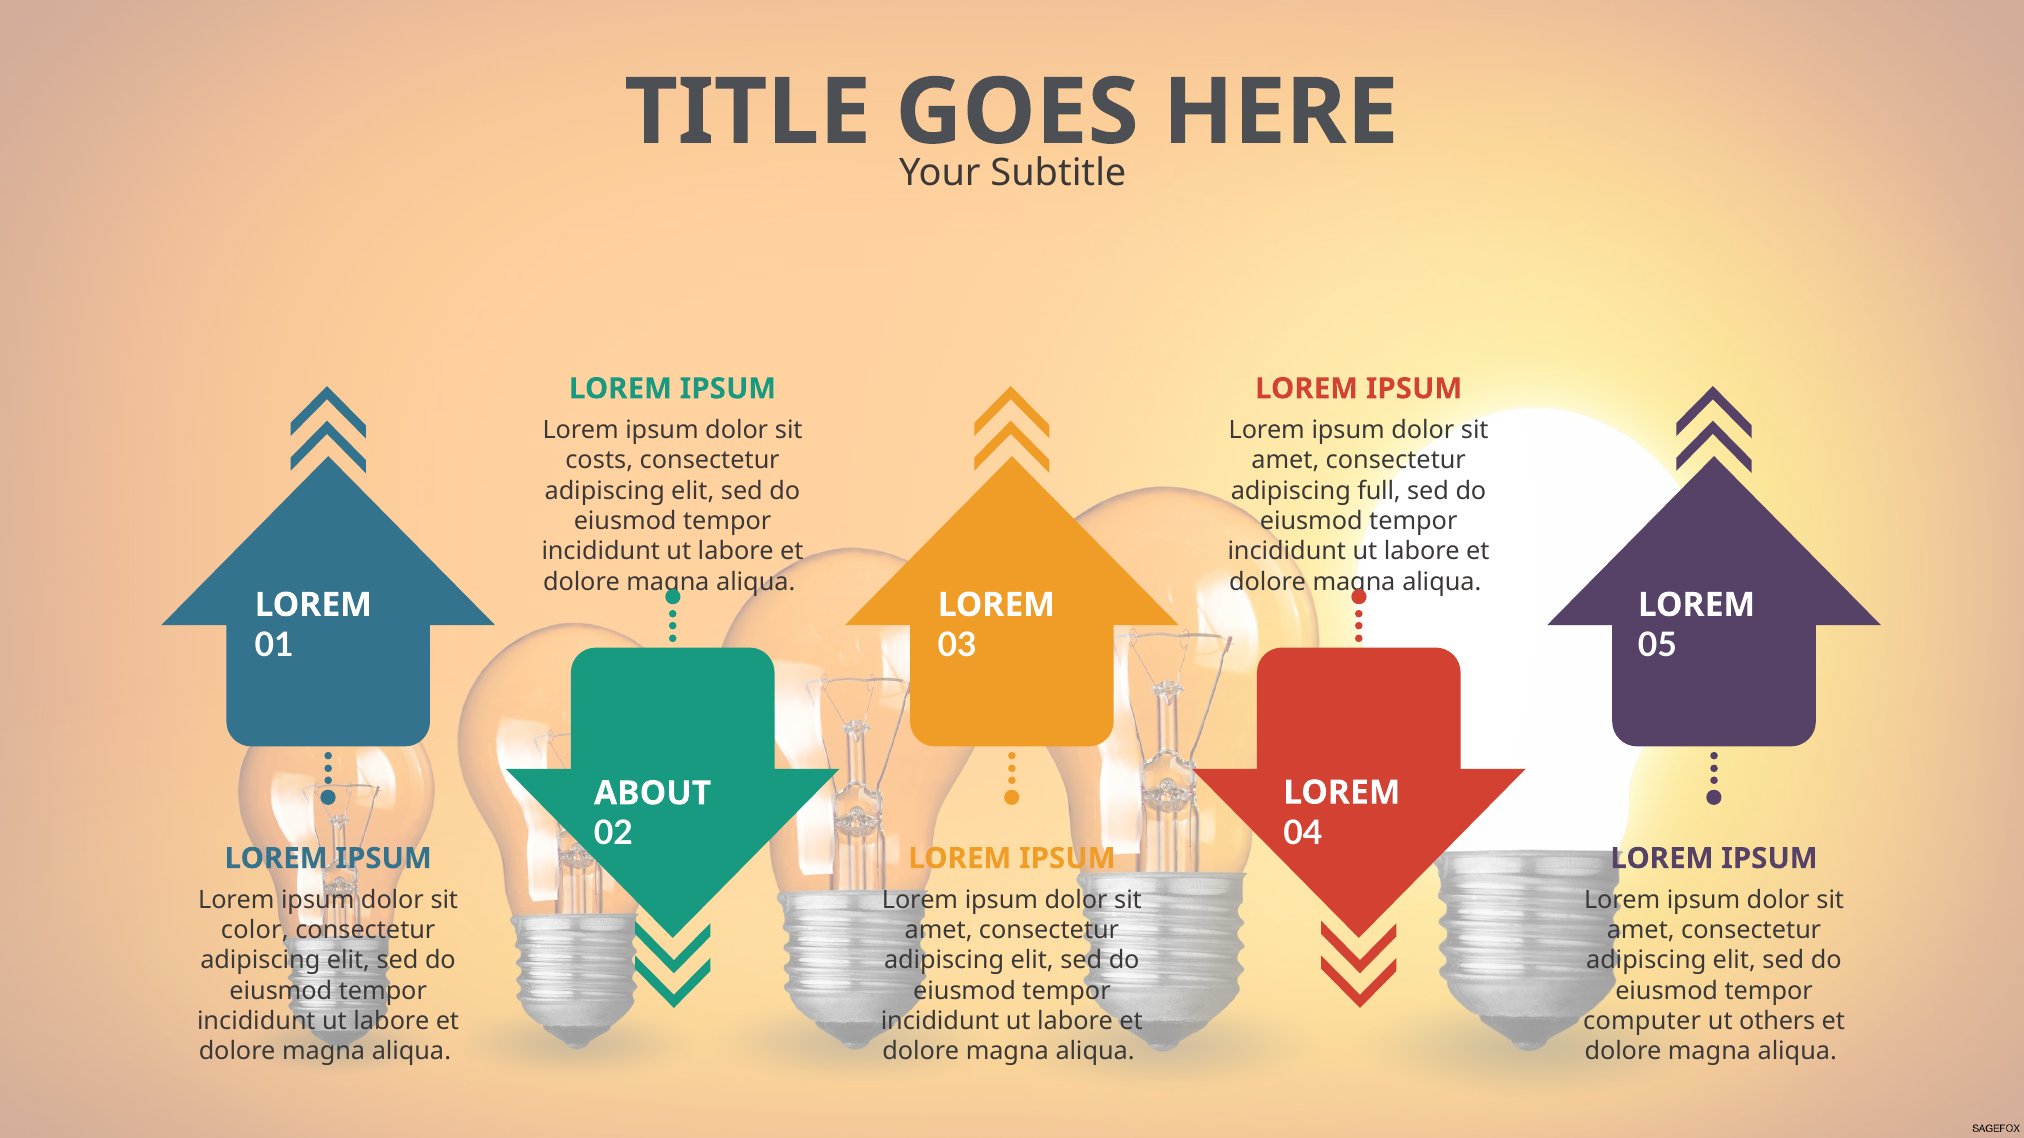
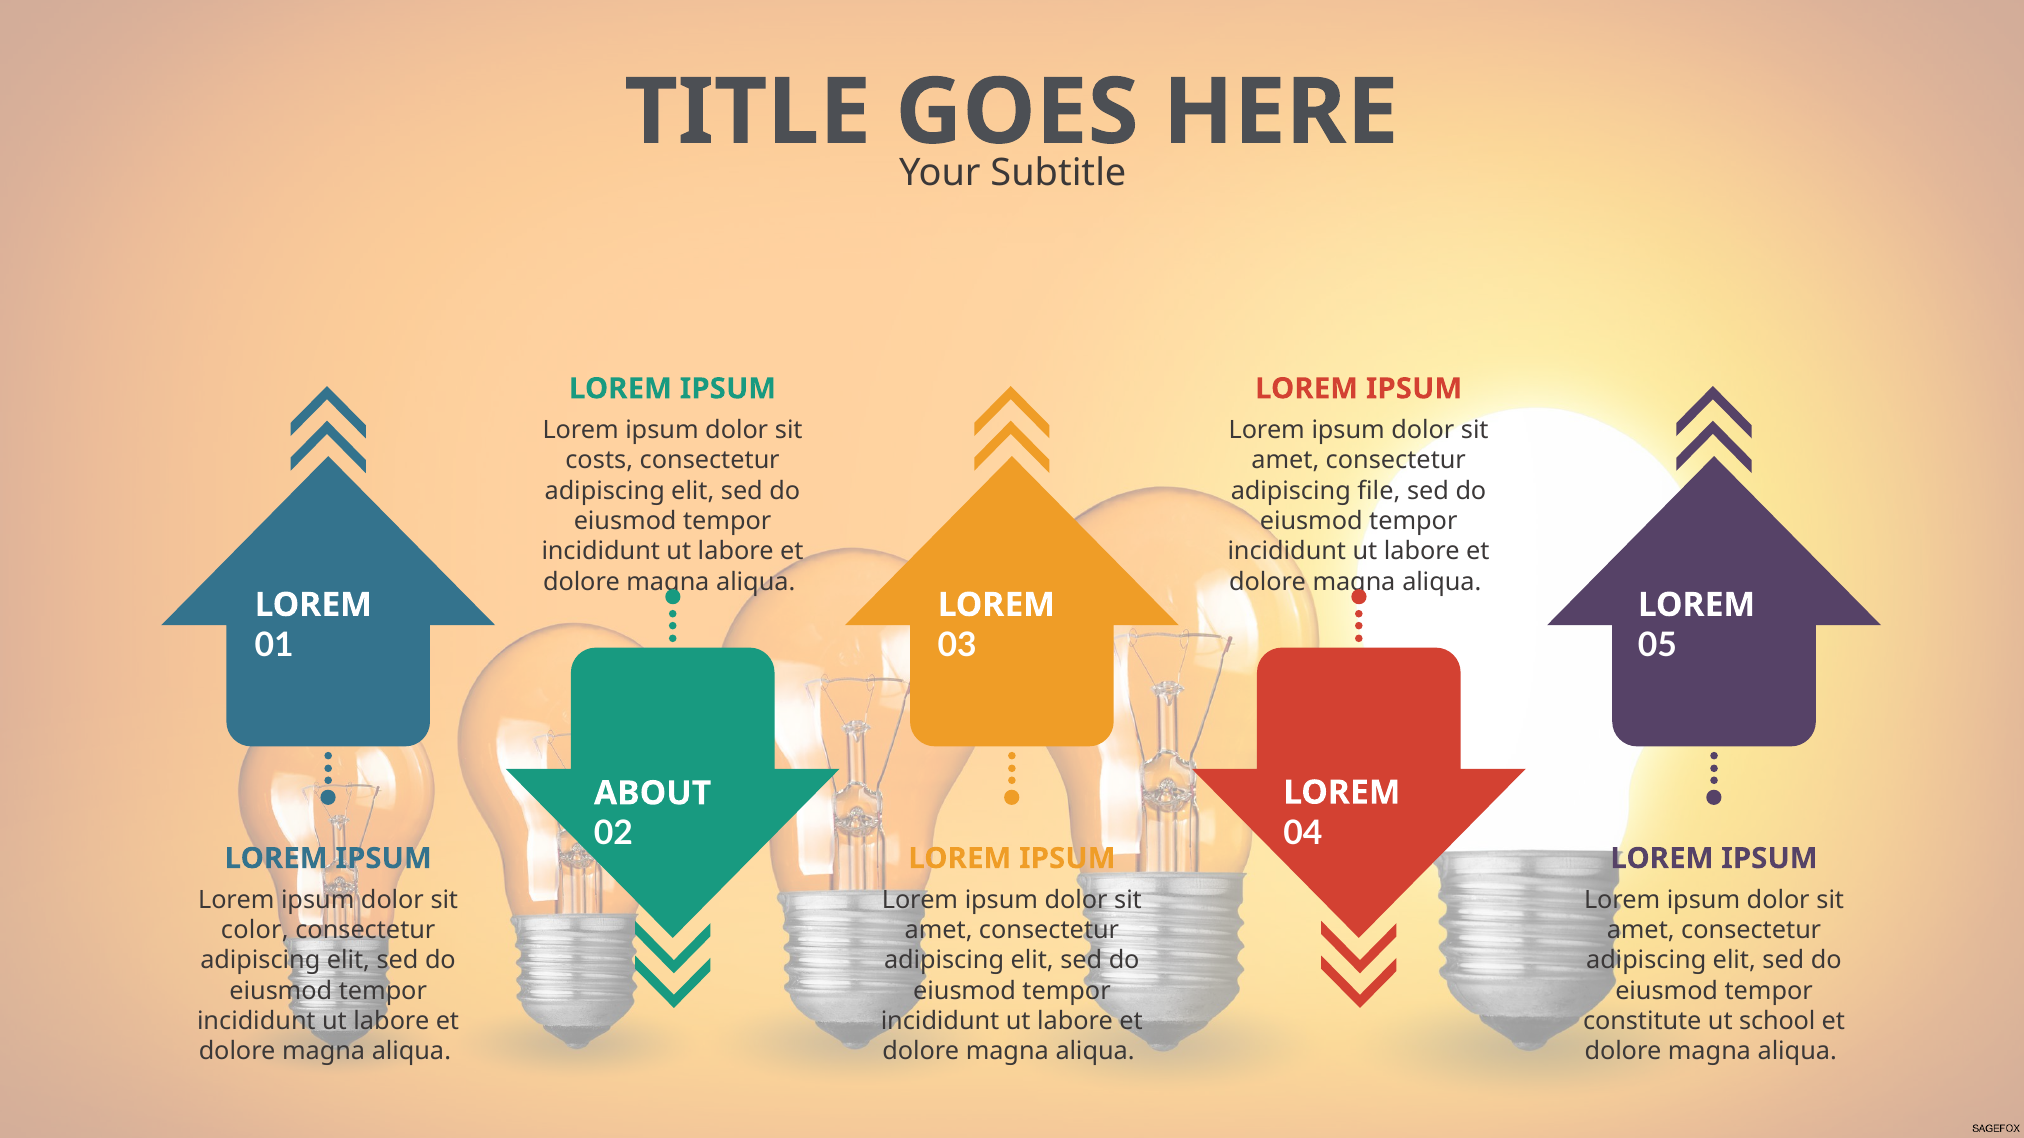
full: full -> file (1379, 491)
computer: computer -> constitute (1642, 1022)
others: others -> school (1777, 1022)
